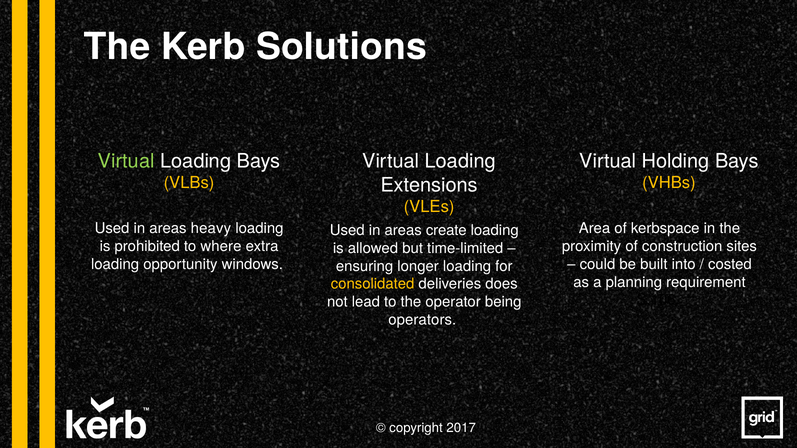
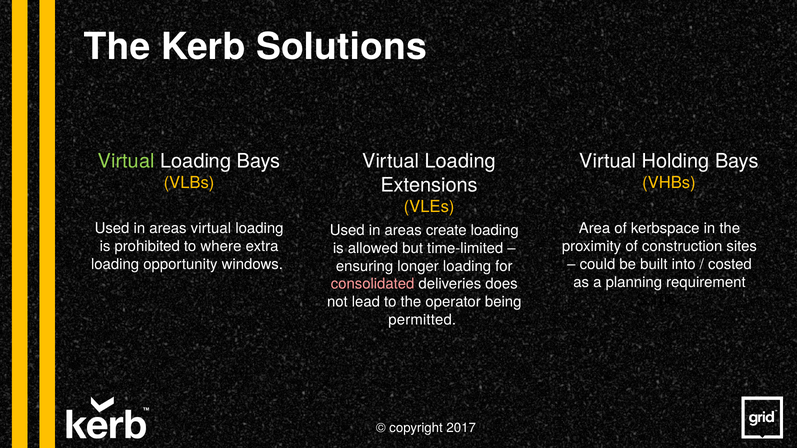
areas heavy: heavy -> virtual (211, 228)
consolidated colour: yellow -> pink (373, 284)
operators: operators -> permitted (422, 320)
